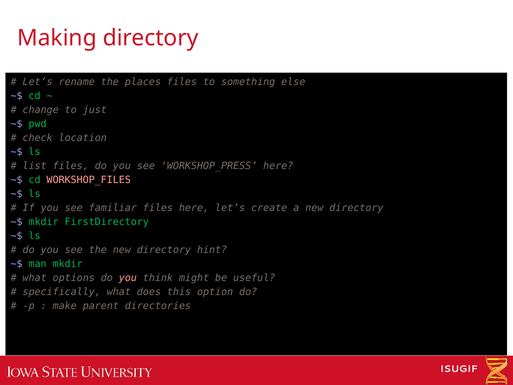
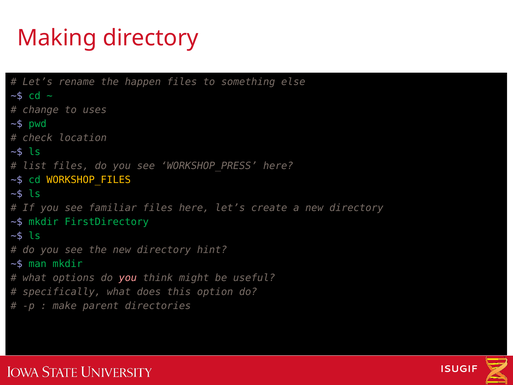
places: places -> happen (143, 82)
just: just -> uses (95, 110)
WORKSHOP_FILES colour: pink -> yellow (89, 180)
